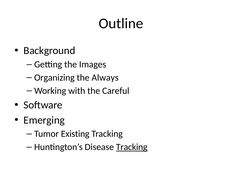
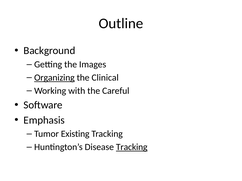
Organizing underline: none -> present (54, 78)
Always: Always -> Clinical (105, 78)
Emerging: Emerging -> Emphasis (44, 120)
